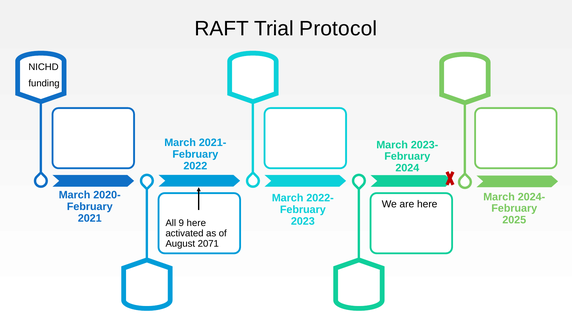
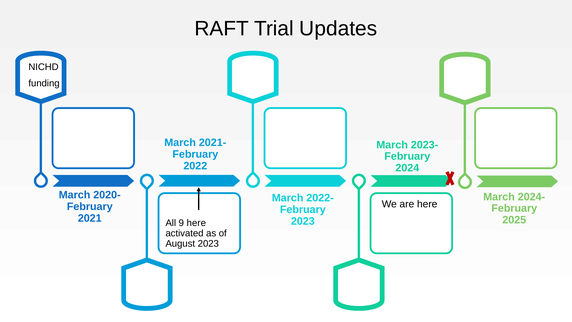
Protocol: Protocol -> Updates (338, 28)
August 2071: 2071 -> 2023 (208, 244)
